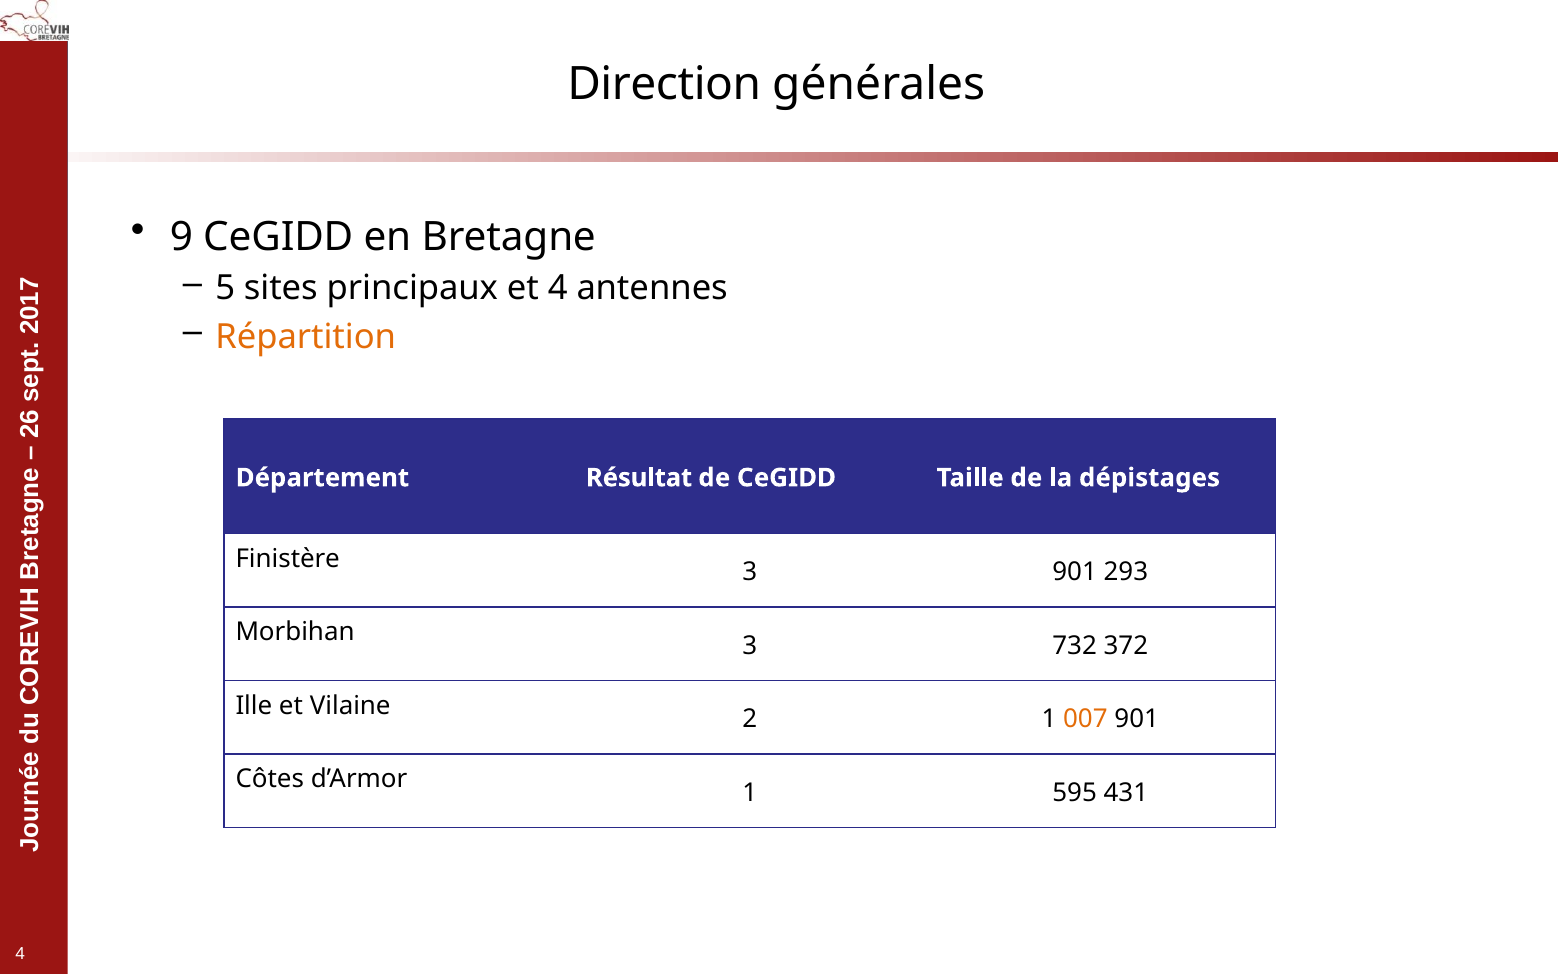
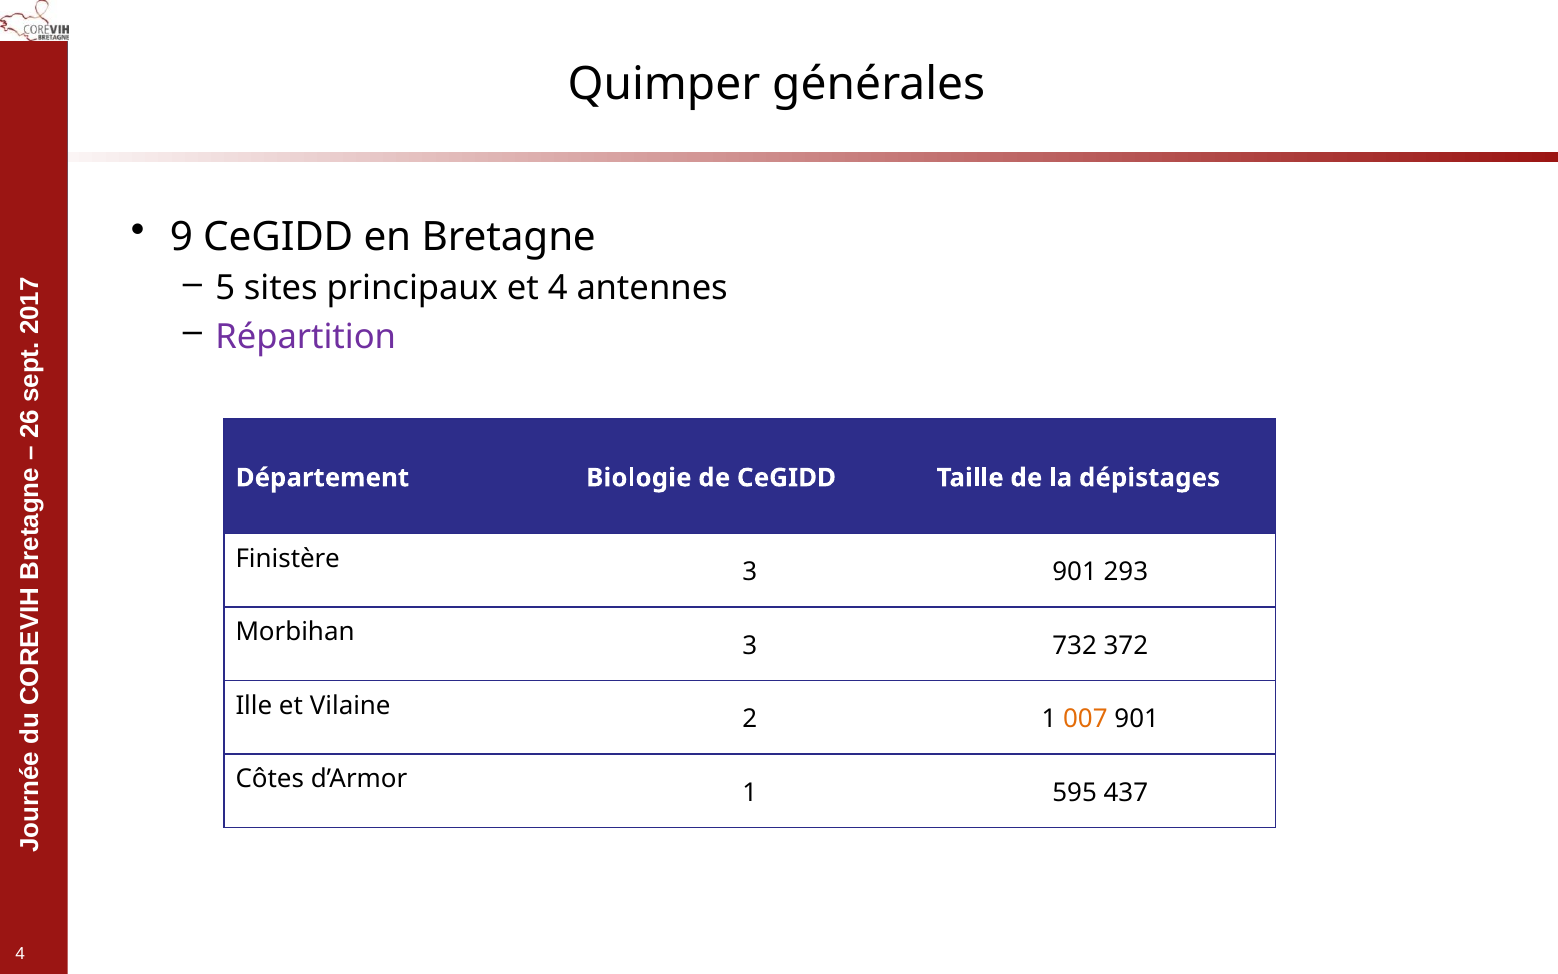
Direction: Direction -> Quimper (664, 84)
Répartition colour: orange -> purple (306, 337)
Résultat: Résultat -> Biologie (639, 478)
431: 431 -> 437 (1126, 792)
